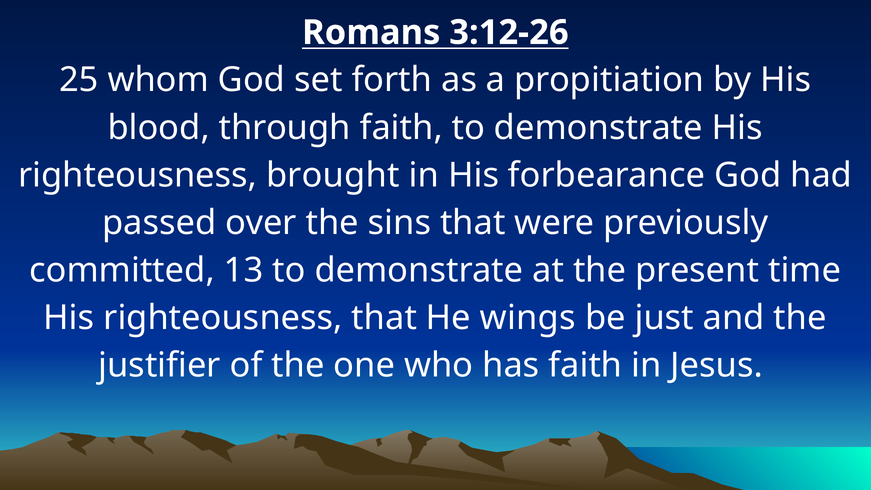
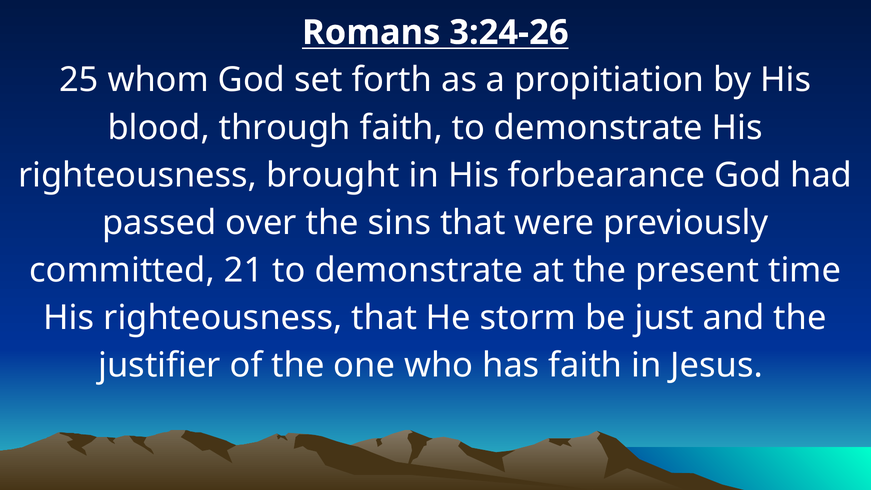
3:12-26: 3:12-26 -> 3:24-26 (509, 32)
13: 13 -> 21 (244, 270)
wings: wings -> storm (528, 318)
